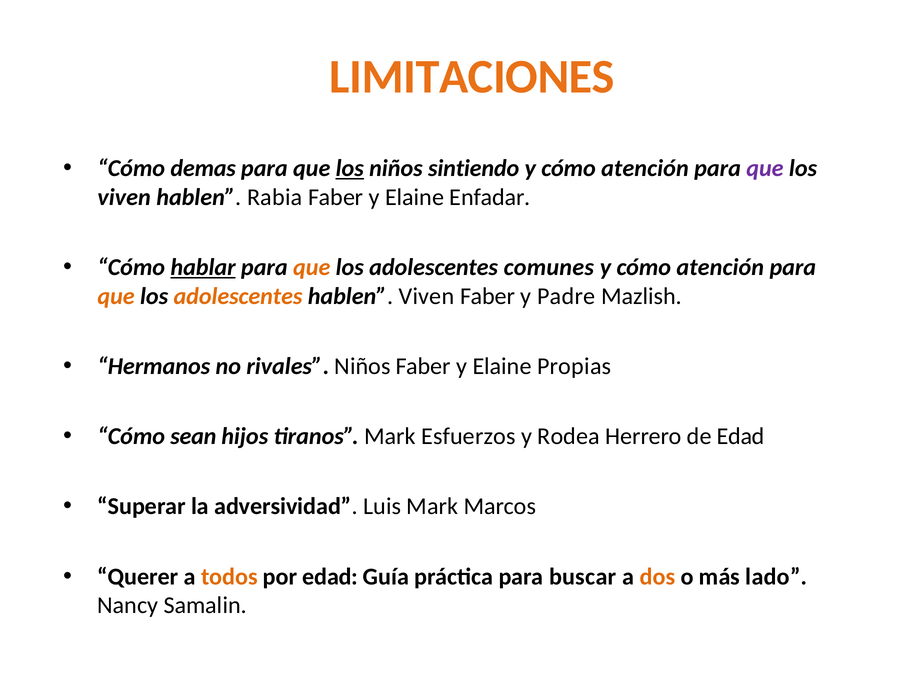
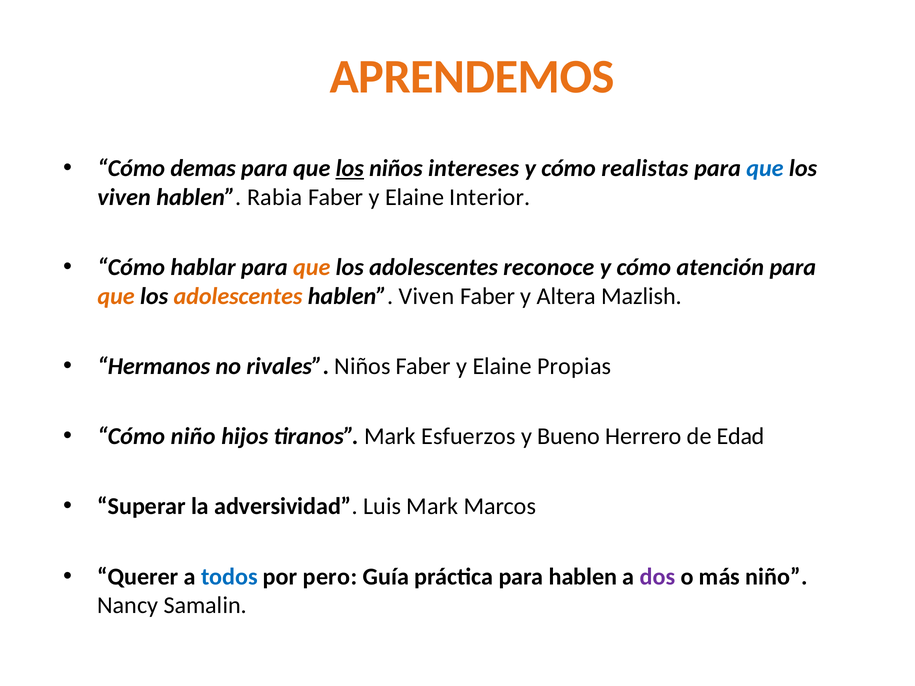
LIMITACIONES: LIMITACIONES -> APRENDEMOS (472, 77)
sintiendo: sintiendo -> intereses (474, 168)
atención: atención -> realistas (645, 168)
que colour: purple -> blue (765, 168)
Enfadar: Enfadar -> Interior (490, 197)
hablar underline: present -> none (203, 267)
comunes: comunes -> reconoce (549, 267)
Padre: Padre -> Altera (566, 296)
Cómo sean: sean -> niño (193, 437)
Rodea: Rodea -> Bueno (569, 437)
todos colour: orange -> blue (229, 577)
por edad: edad -> pero (330, 577)
para buscar: buscar -> hablen (583, 577)
dos colour: orange -> purple (657, 577)
más lado: lado -> niño (776, 577)
